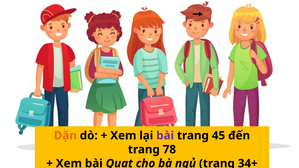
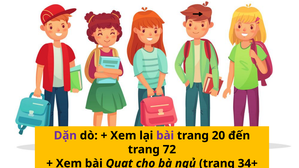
Dặn colour: orange -> purple (65, 136)
45: 45 -> 20 (218, 136)
78: 78 -> 72 (169, 150)
